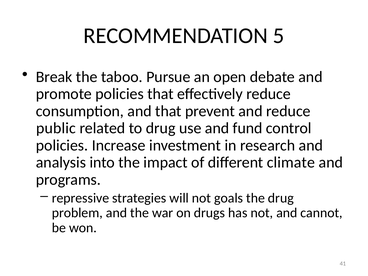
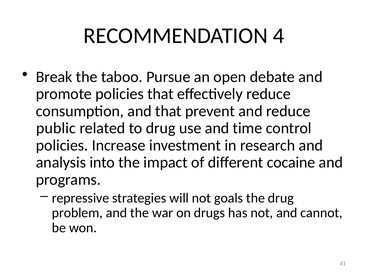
5: 5 -> 4 (279, 36)
fund: fund -> time (248, 128)
climate: climate -> cocaine (291, 162)
